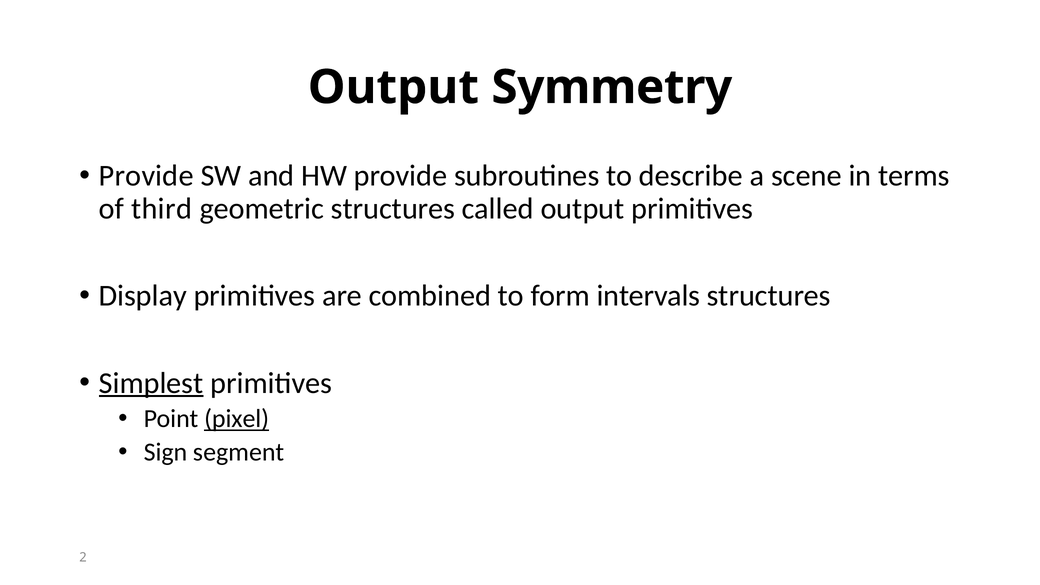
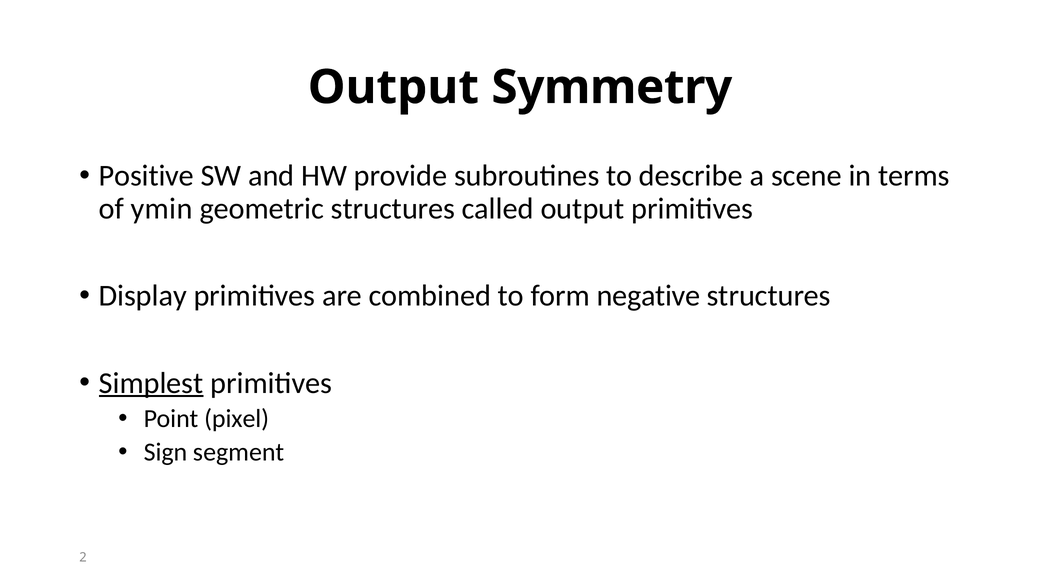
Provide: Provide -> Positive (146, 176)
third: third -> ymin (162, 209)
intervals: intervals -> negative (649, 296)
pixel underline: present -> none (237, 419)
